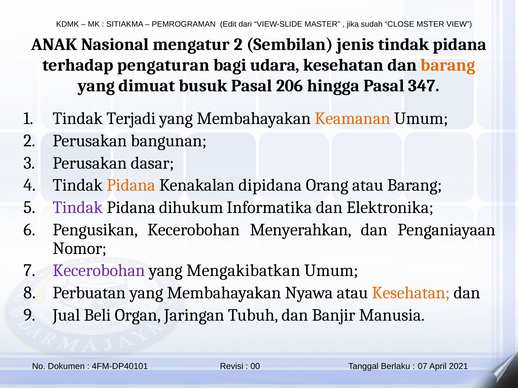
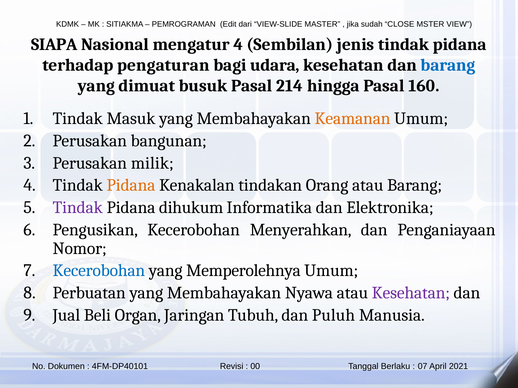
ANAK: ANAK -> SIAPA (54, 44)
mengatur 2: 2 -> 4 (238, 44)
barang colour: orange -> blue (448, 65)
206: 206 -> 214 (290, 86)
347: 347 -> 160 (424, 86)
Terjadi: Terjadi -> Masuk (131, 119)
dasar: dasar -> milik (152, 163)
dipidana: dipidana -> tindakan (270, 185)
Kecerobohan colour: purple -> blue (99, 271)
Mengakibatkan: Mengakibatkan -> Memperolehnya (243, 271)
Kesehatan colour: orange -> purple (411, 293)
Banjir: Banjir -> Puluh (333, 315)
